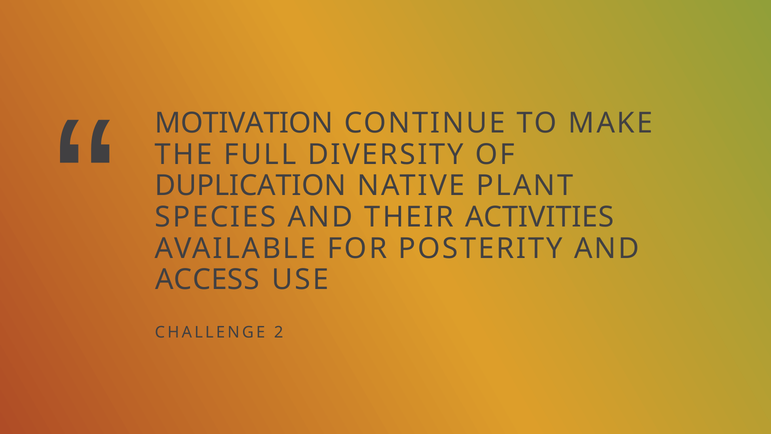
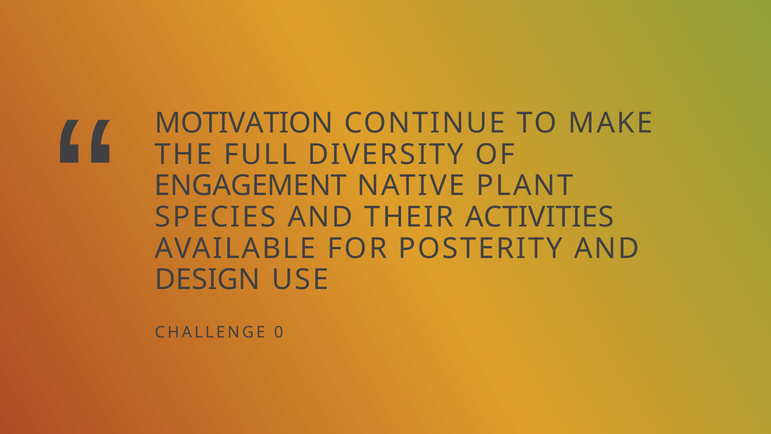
DUPLICATION: DUPLICATION -> ENGAGEMENT (251, 186)
ACCESS: ACCESS -> DESIGN (208, 280)
2: 2 -> 0 (279, 332)
